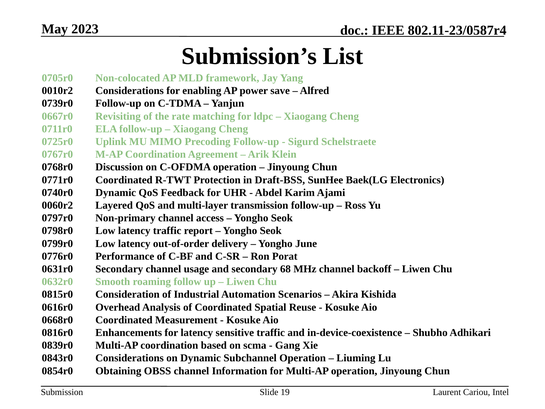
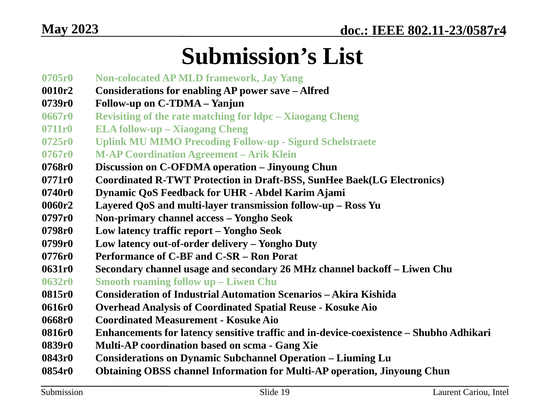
June: June -> Duty (306, 243)
68: 68 -> 26 (285, 269)
